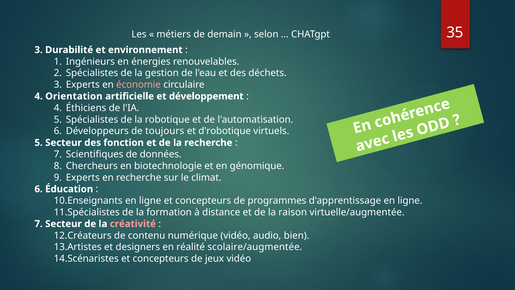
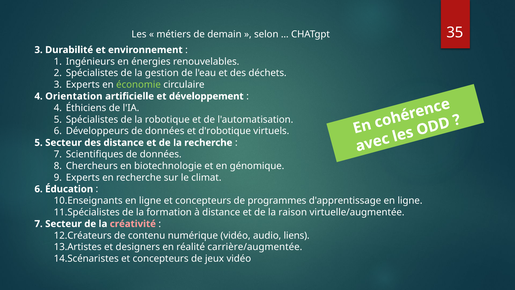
économie colour: pink -> light green (138, 85)
Développeurs de toujours: toujours -> données (165, 131)
des fonction: fonction -> distance (124, 143)
bien: bien -> liens (297, 235)
scolaire/augmentée: scolaire/augmentée -> carrière/augmentée (255, 247)
